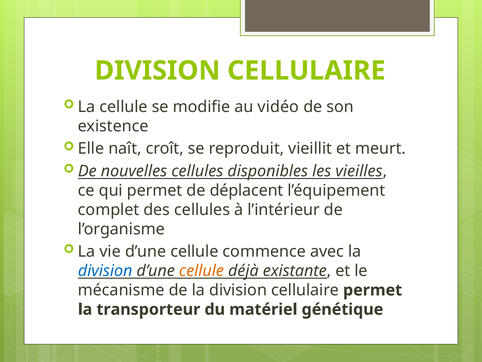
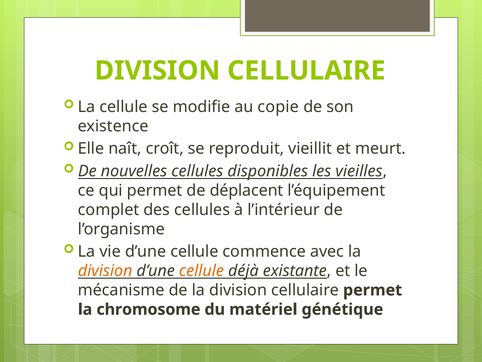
vidéo: vidéo -> copie (278, 107)
division colour: blue -> orange (105, 270)
transporteur: transporteur -> chromosome (148, 309)
